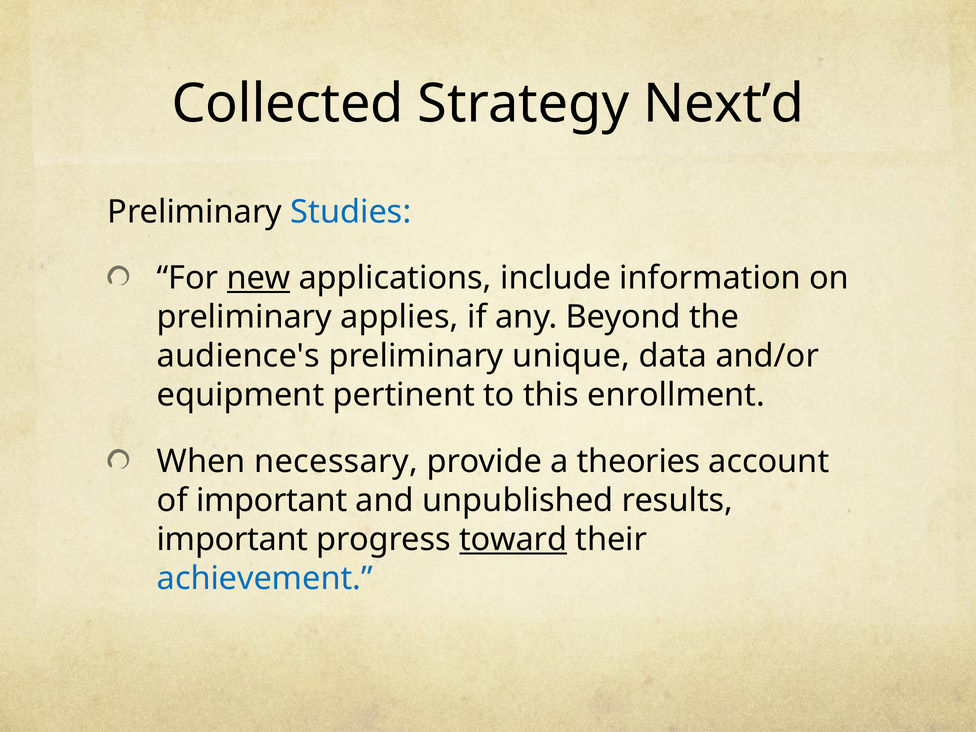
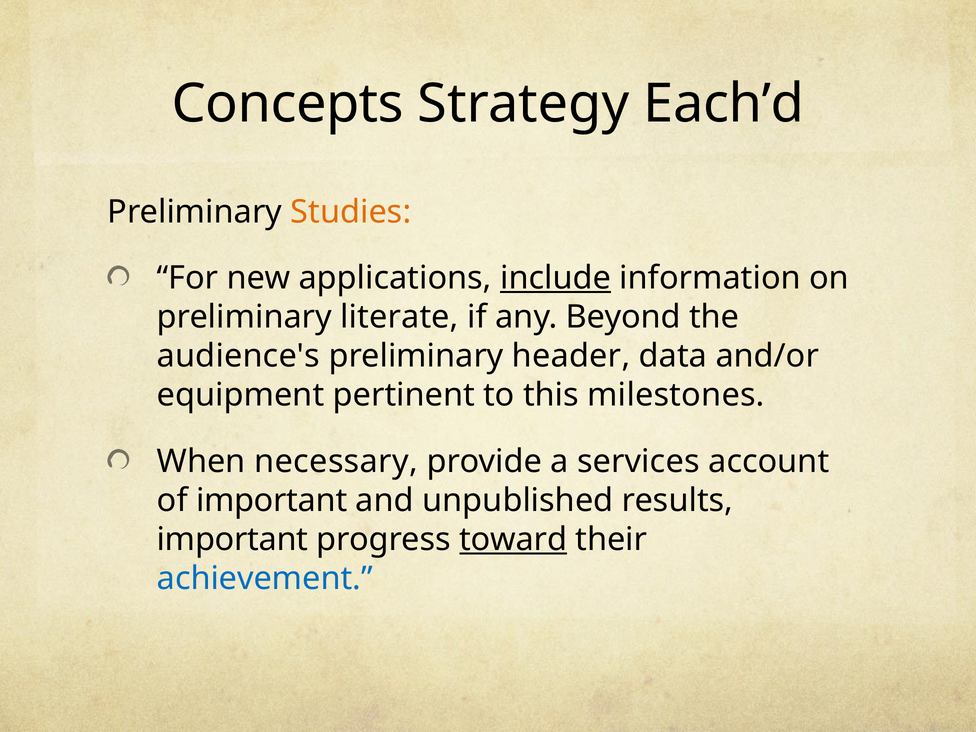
Collected: Collected -> Concepts (288, 104)
Next’d: Next’d -> Each’d (724, 104)
Studies colour: blue -> orange (351, 212)
new underline: present -> none (259, 278)
include underline: none -> present (556, 278)
applies: applies -> literate (399, 317)
unique: unique -> header (571, 356)
enrollment: enrollment -> milestones (676, 395)
theories: theories -> services (638, 461)
